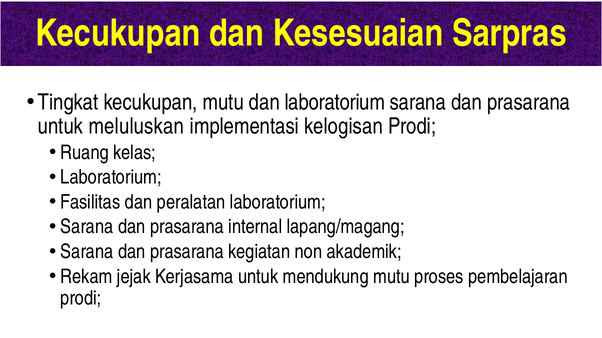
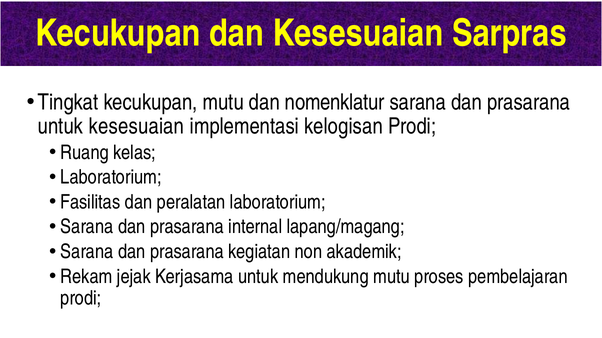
dan laboratorium: laboratorium -> nomenklatur (335, 102)
untuk meluluskan: meluluskan -> kesesuaian (136, 127)
